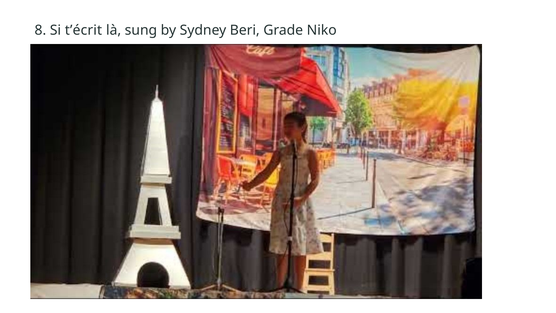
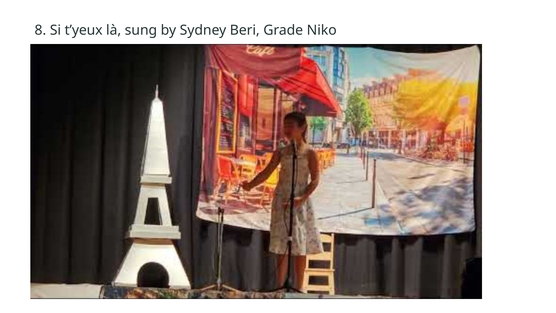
t’écrit: t’écrit -> t’yeux (84, 30)
